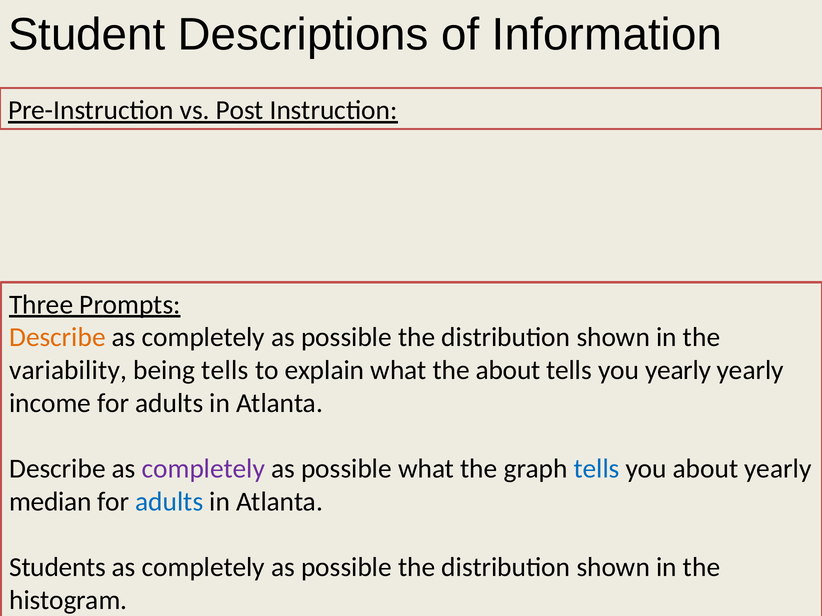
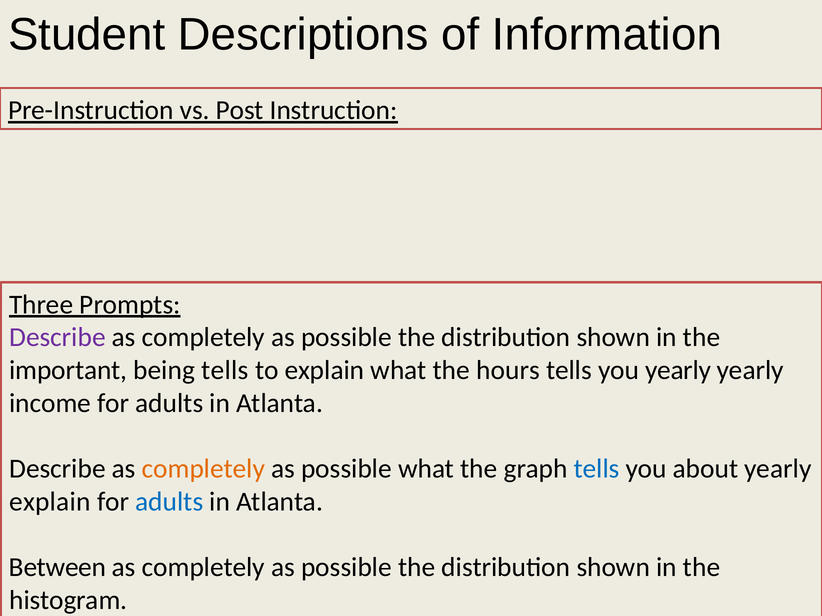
Describe colour: orange -> purple (57, 338)
variability: variability -> important (68, 371)
the about: about -> hours (508, 371)
completely colour: purple -> orange (203, 469)
median: median -> explain (50, 502)
Students: Students -> Between (58, 568)
